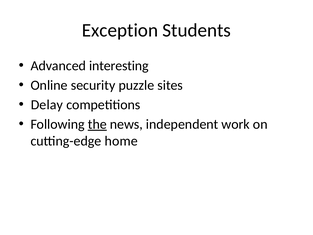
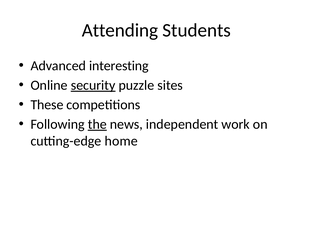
Exception: Exception -> Attending (120, 30)
security underline: none -> present (93, 85)
Delay: Delay -> These (47, 105)
